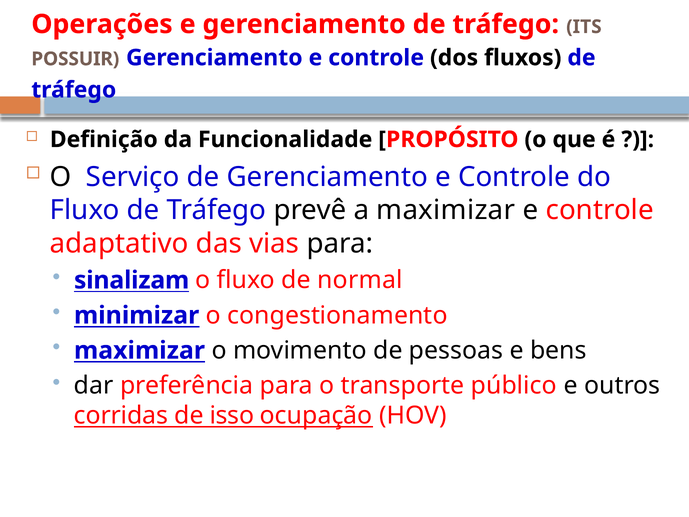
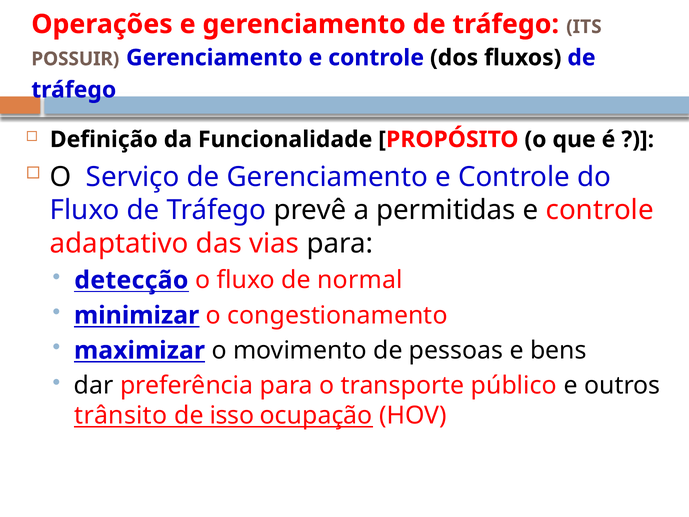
a maximizar: maximizar -> permitidas (446, 210)
sinalizam: sinalizam -> detecção (131, 280)
corridas: corridas -> trânsito (121, 415)
